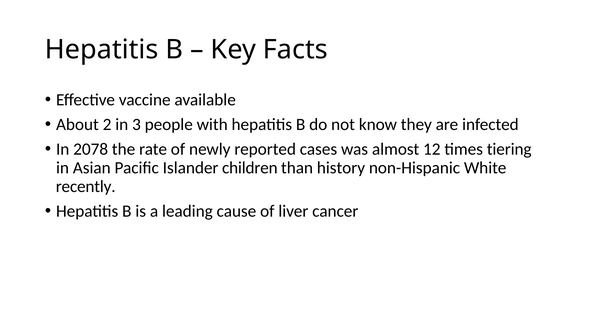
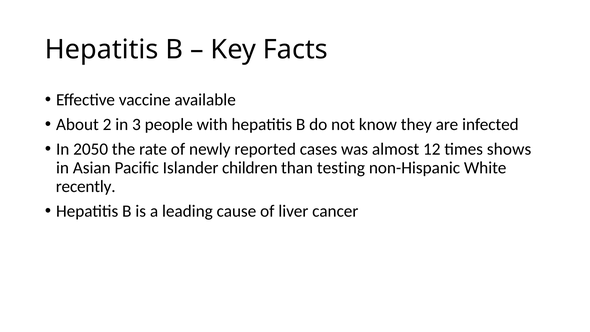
2078: 2078 -> 2050 (91, 149)
tiering: tiering -> shows (509, 149)
history: history -> testing (341, 168)
